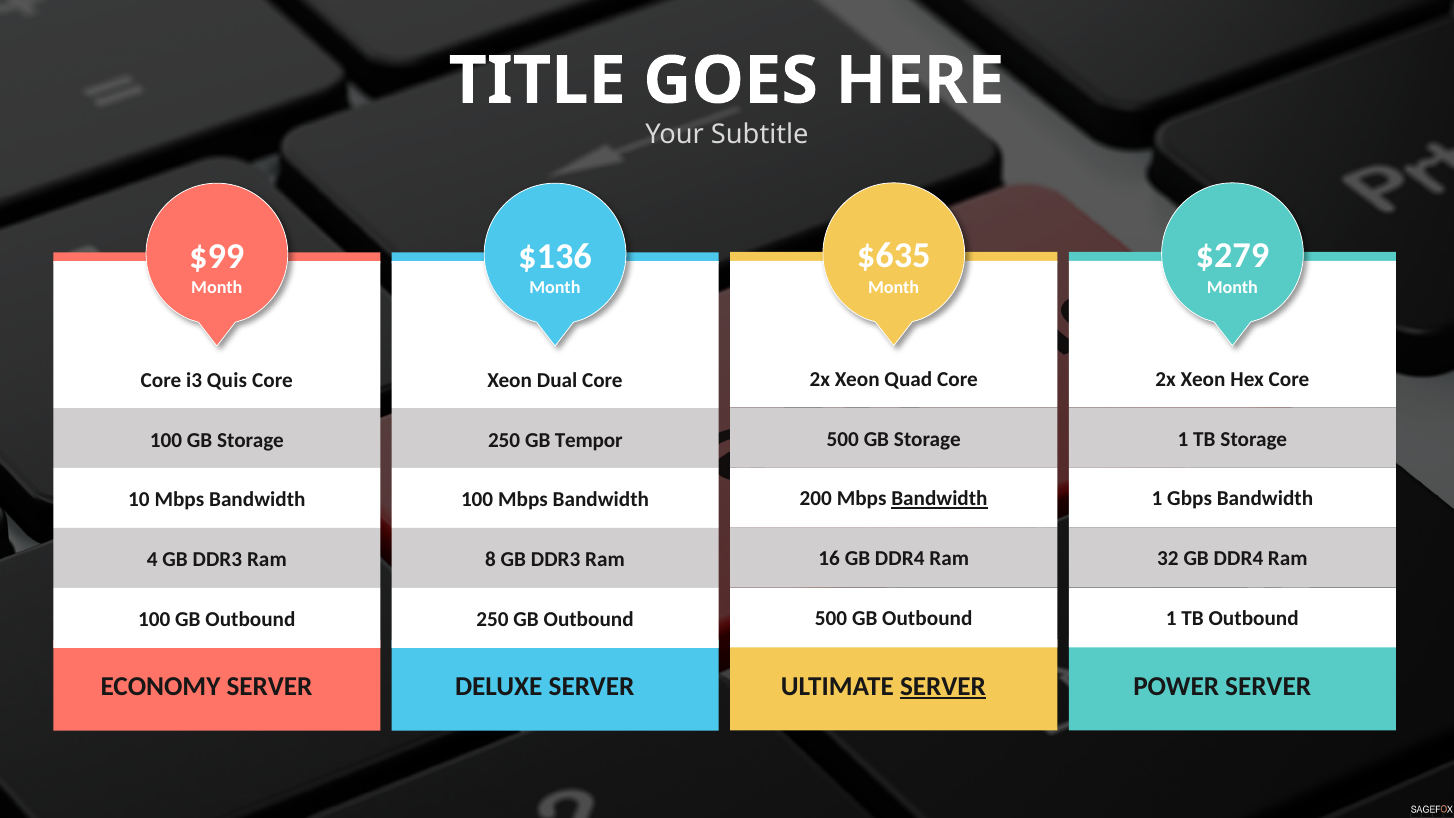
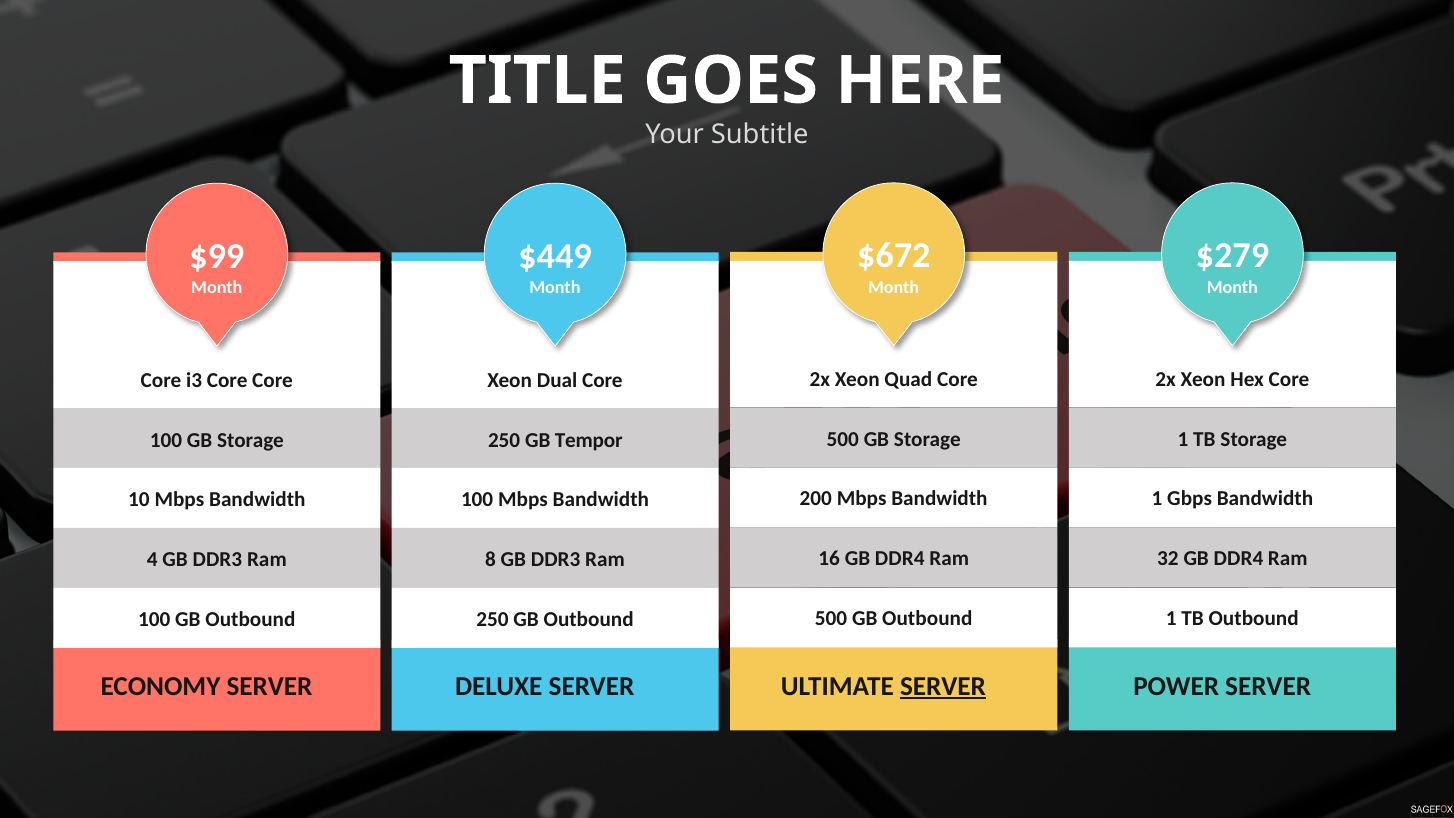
$635: $635 -> $672 (894, 256)
$136: $136 -> $449 (555, 256)
i3 Quis: Quis -> Core (227, 380)
Bandwidth underline: present -> none (939, 499)
